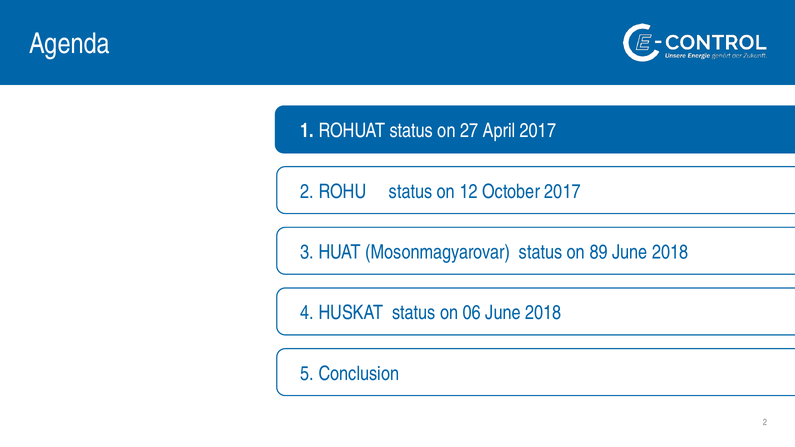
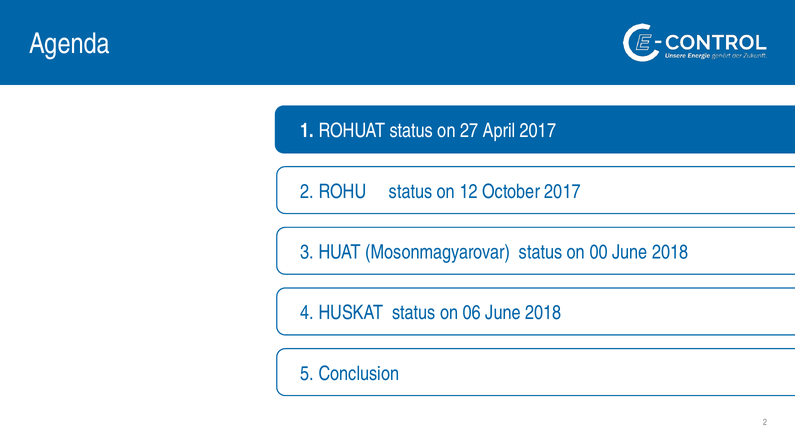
89: 89 -> 00 (599, 252)
